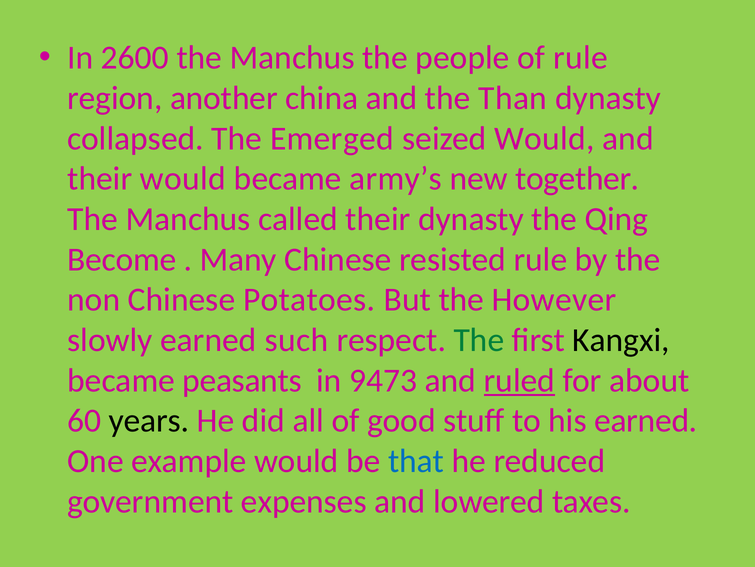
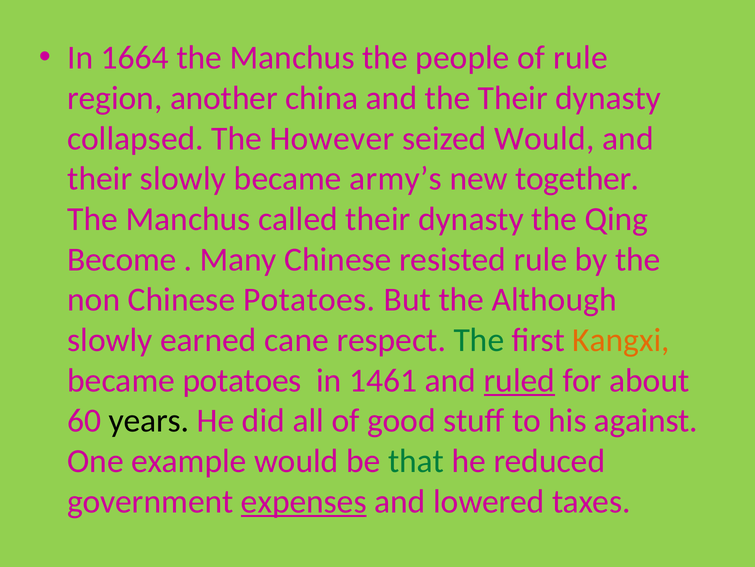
2600: 2600 -> 1664 (135, 58)
the Than: Than -> Their (513, 98)
Emerged: Emerged -> However (332, 138)
their would: would -> slowly (183, 179)
However: However -> Although (554, 299)
such: such -> cane (297, 340)
Kangxi colour: black -> orange (621, 340)
became peasants: peasants -> potatoes (242, 380)
9473: 9473 -> 1461 (383, 380)
his earned: earned -> against (646, 420)
that colour: blue -> green (416, 460)
expenses underline: none -> present (304, 501)
